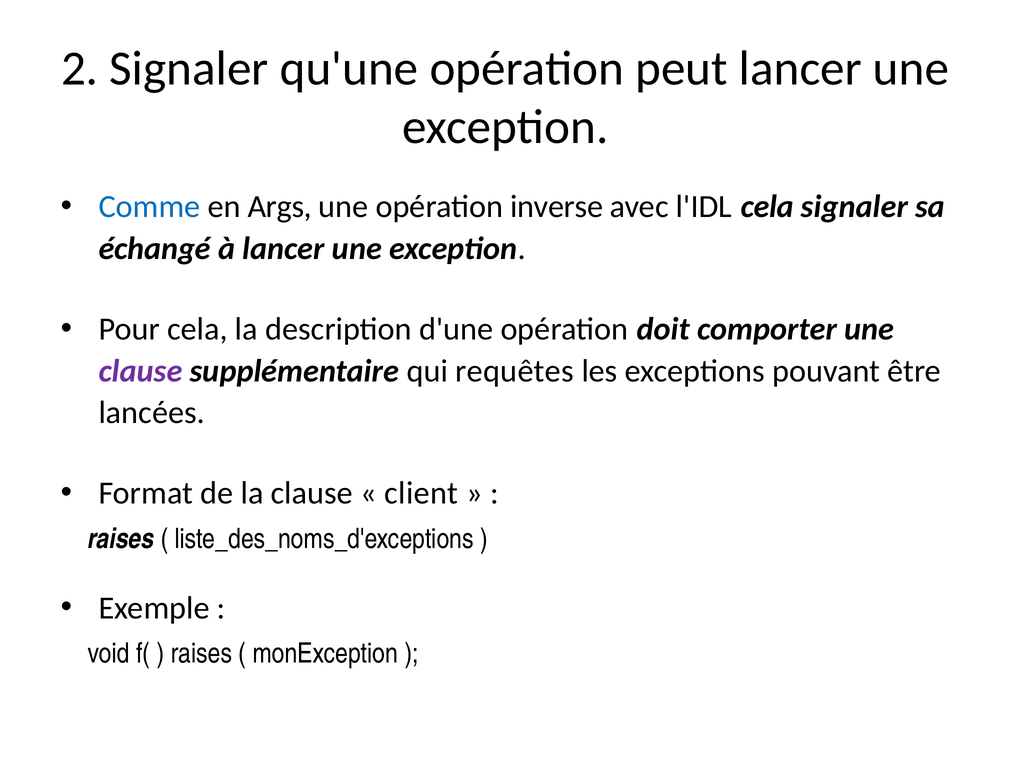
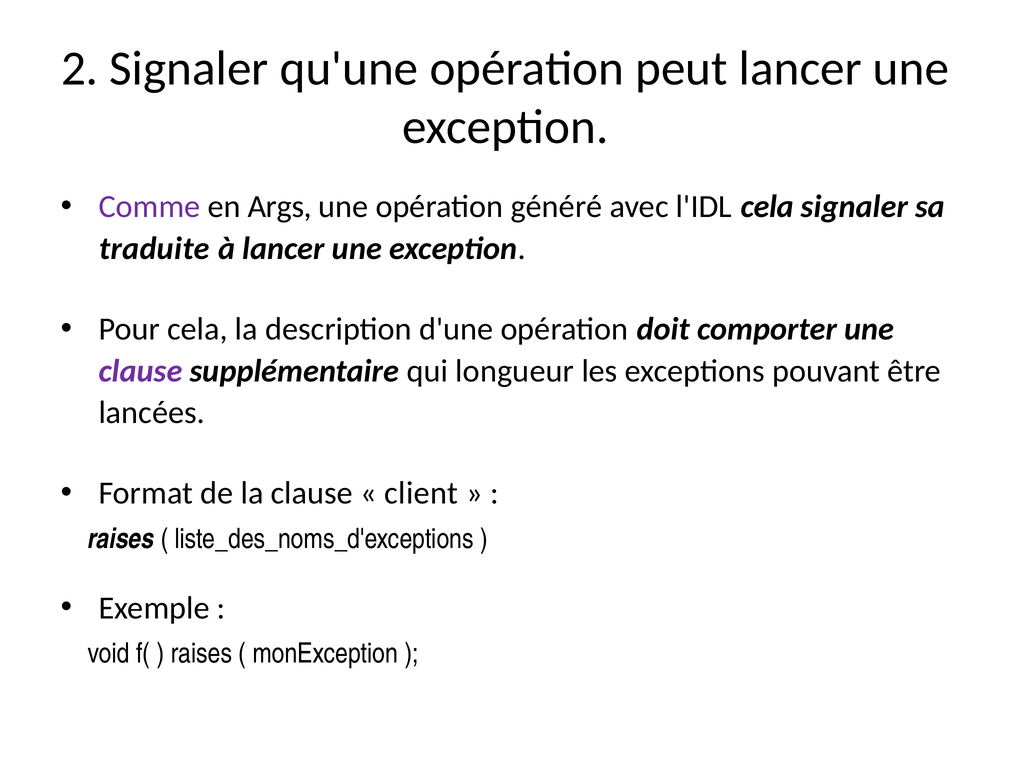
Comme colour: blue -> purple (150, 207)
inverse: inverse -> généré (557, 207)
échangé: échangé -> traduite (154, 248)
requêtes: requêtes -> longueur (515, 371)
